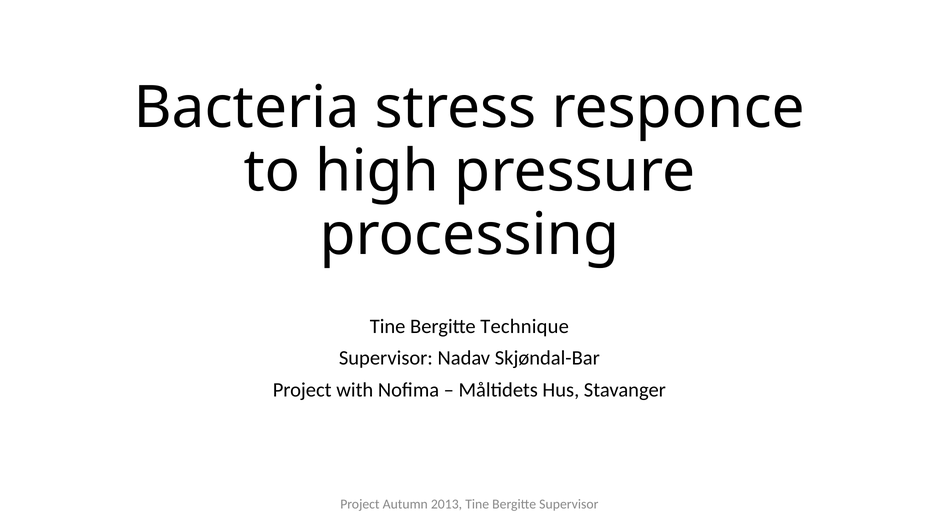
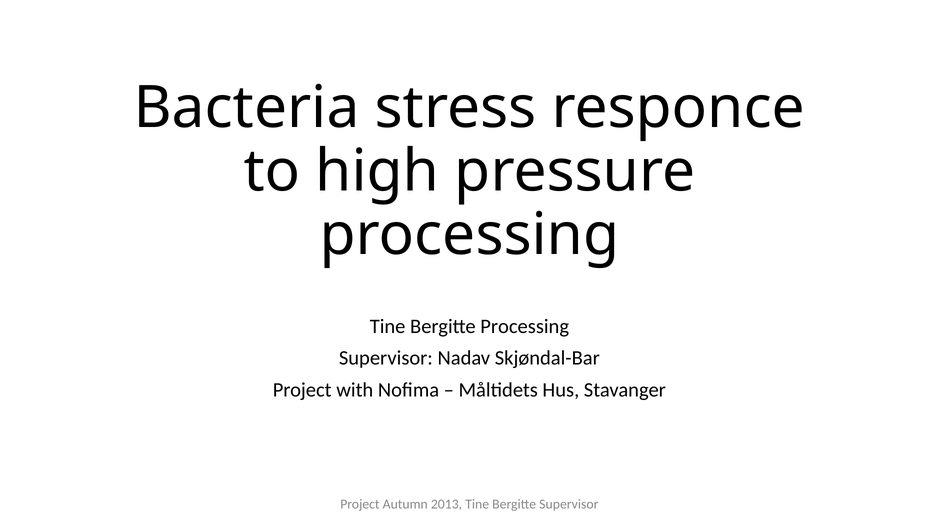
Bergitte Technique: Technique -> Processing (525, 326)
